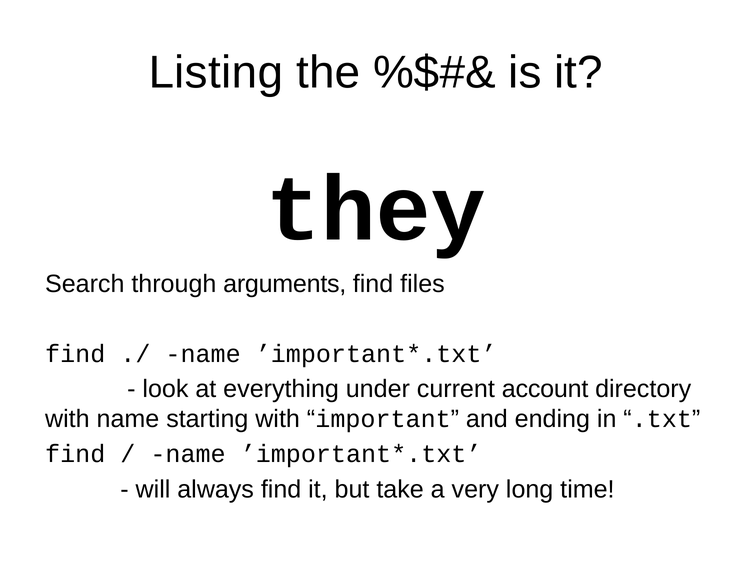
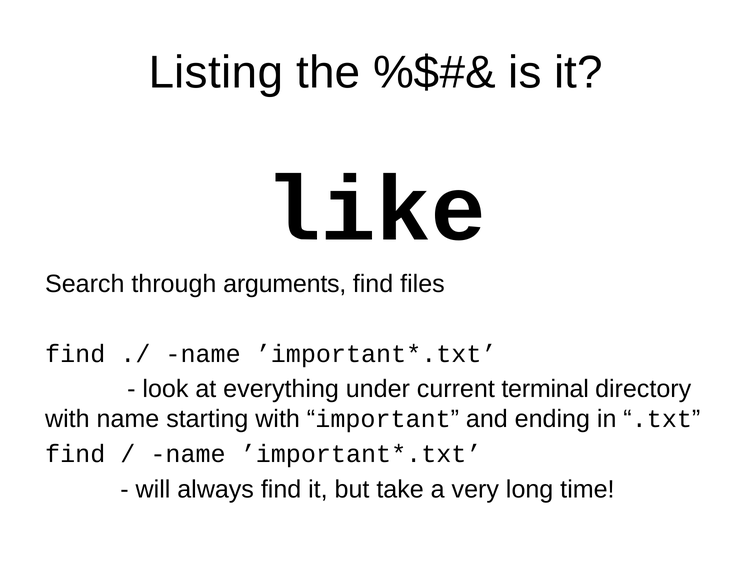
they: they -> like (376, 209)
account: account -> terminal (545, 389)
